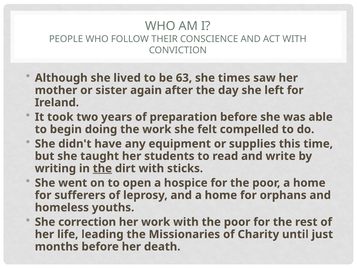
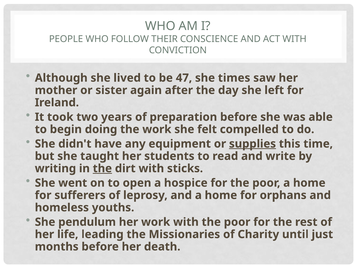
63: 63 -> 47 (184, 78)
supplies underline: none -> present (252, 144)
correction: correction -> pendulum (87, 222)
